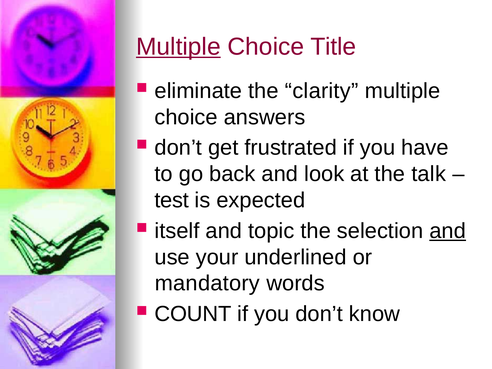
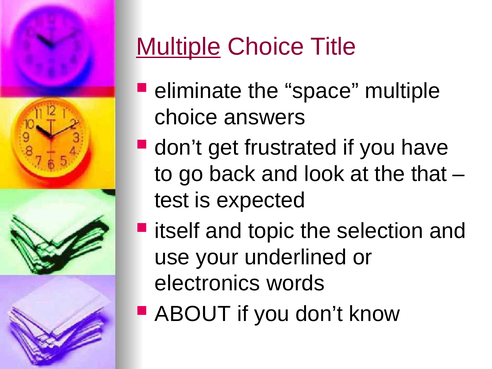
clarity: clarity -> space (322, 91)
talk: talk -> that (429, 174)
and underline: present -> none (448, 231)
mandatory: mandatory -> electronics (207, 283)
COUNT: COUNT -> ABOUT (193, 314)
